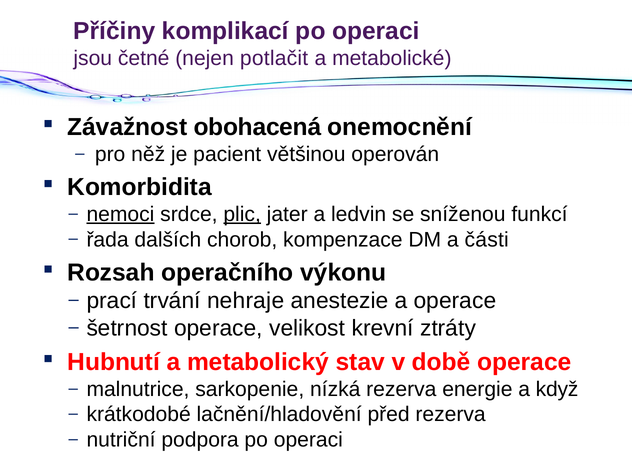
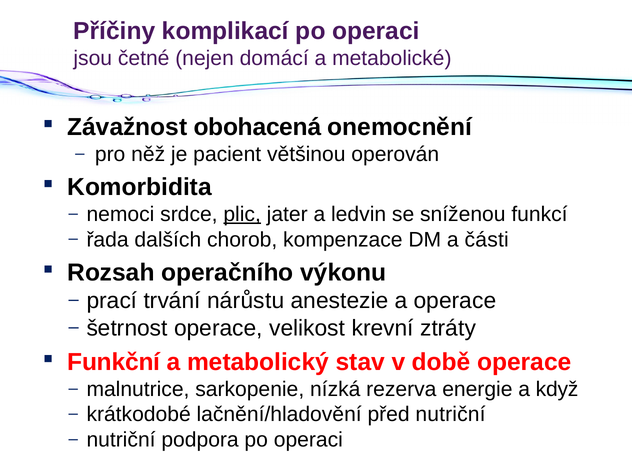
potlačit: potlačit -> domácí (274, 58)
nemoci underline: present -> none (120, 214)
nehraje: nehraje -> nárůstu (246, 301)
Hubnutí: Hubnutí -> Funkční (114, 362)
před rezerva: rezerva -> nutriční (451, 414)
